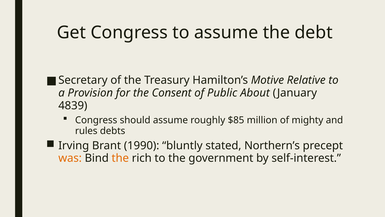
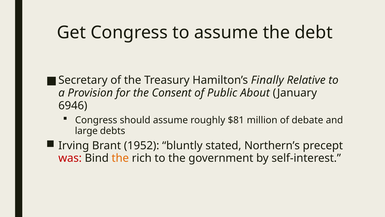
Motive: Motive -> Finally (267, 80)
4839: 4839 -> 6946 (73, 105)
$85: $85 -> $81 (236, 120)
mighty: mighty -> debate (307, 120)
rules: rules -> large (86, 131)
1990: 1990 -> 1952 (142, 145)
was colour: orange -> red (70, 158)
